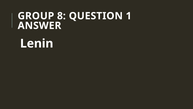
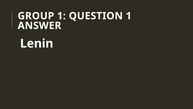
GROUP 8: 8 -> 1 (61, 16)
